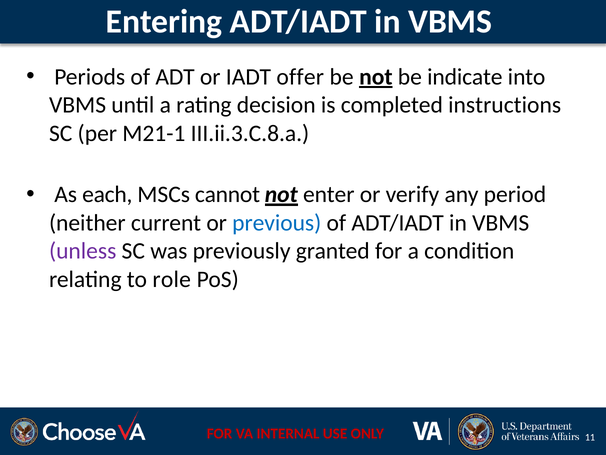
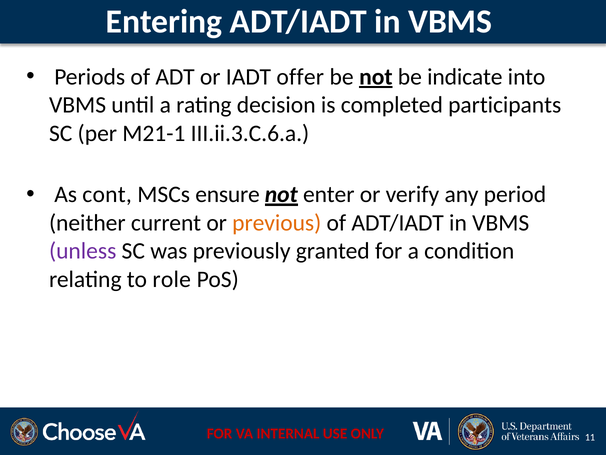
instructions: instructions -> participants (505, 105)
III.ii.3.C.8.a: III.ii.3.C.8.a -> III.ii.3.C.6.a (250, 133)
each: each -> cont (107, 194)
cannot: cannot -> ensure (228, 194)
previous colour: blue -> orange (277, 223)
